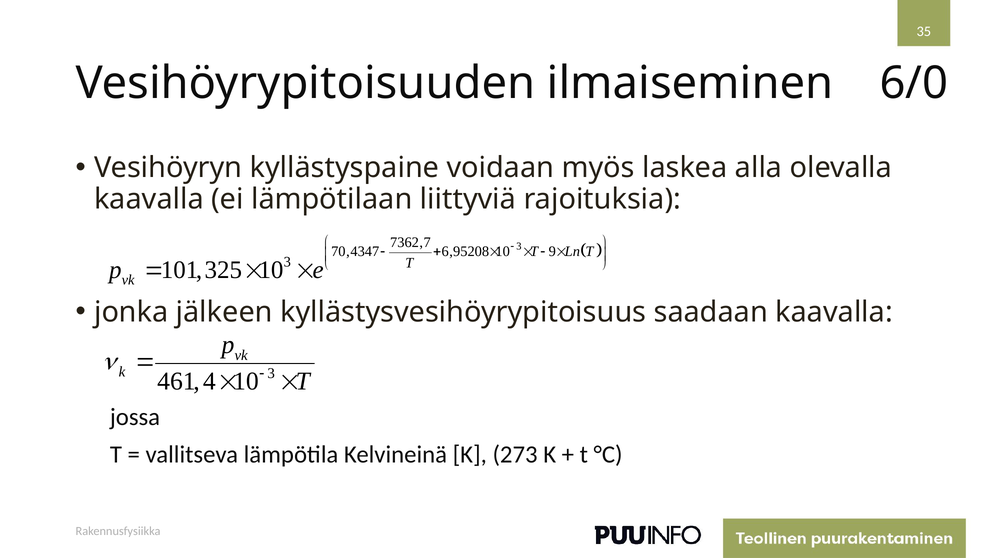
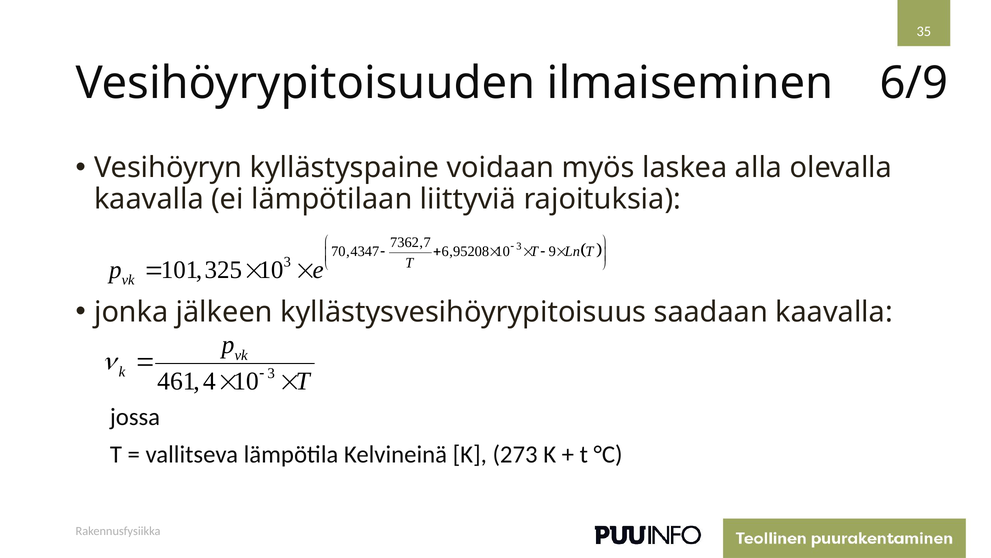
6/0: 6/0 -> 6/9 (914, 83)
